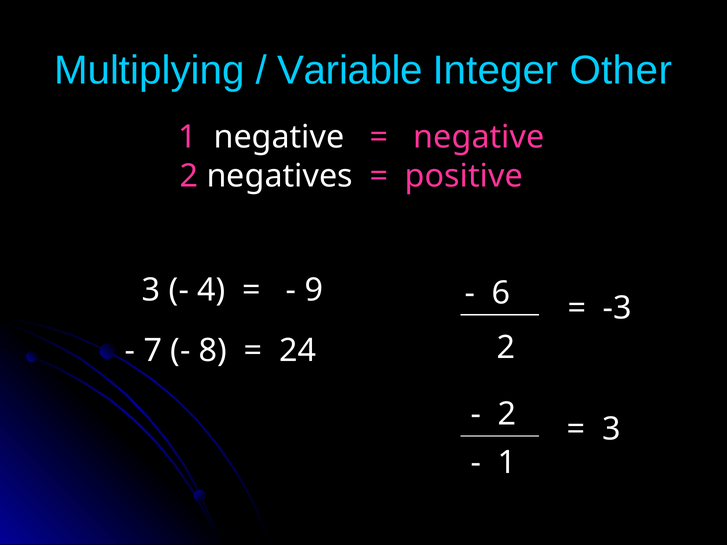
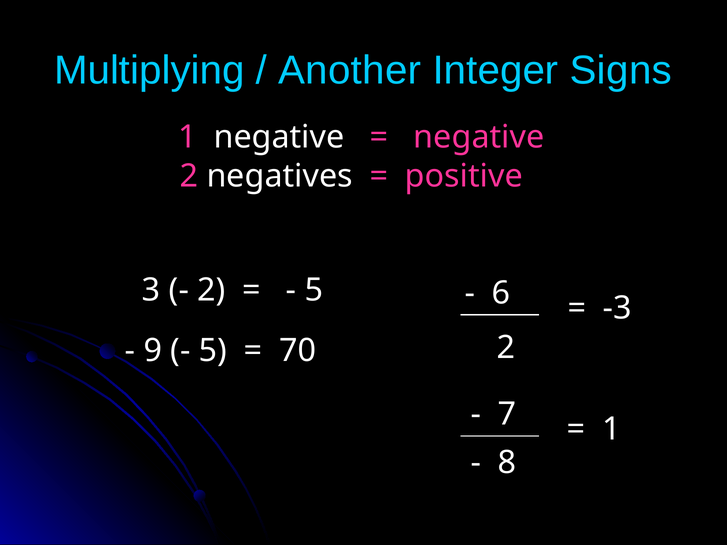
Variable: Variable -> Another (350, 70)
Other: Other -> Signs (621, 70)
4: 4 -> 2 (211, 290)
9: 9 -> 5 (314, 290)
7: 7 -> 9 (153, 351)
8: 8 -> 5 (213, 351)
24: 24 -> 70 (298, 351)
2: 2 -> 7 (507, 414)
3: 3 -> 1 (611, 429)
1: 1 -> 8 (507, 463)
